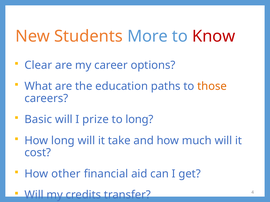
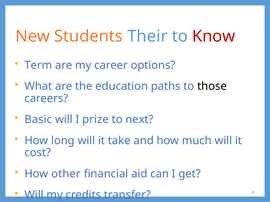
More: More -> Their (147, 36)
Clear: Clear -> Term (38, 65)
those colour: orange -> black (212, 86)
to long: long -> next (139, 120)
